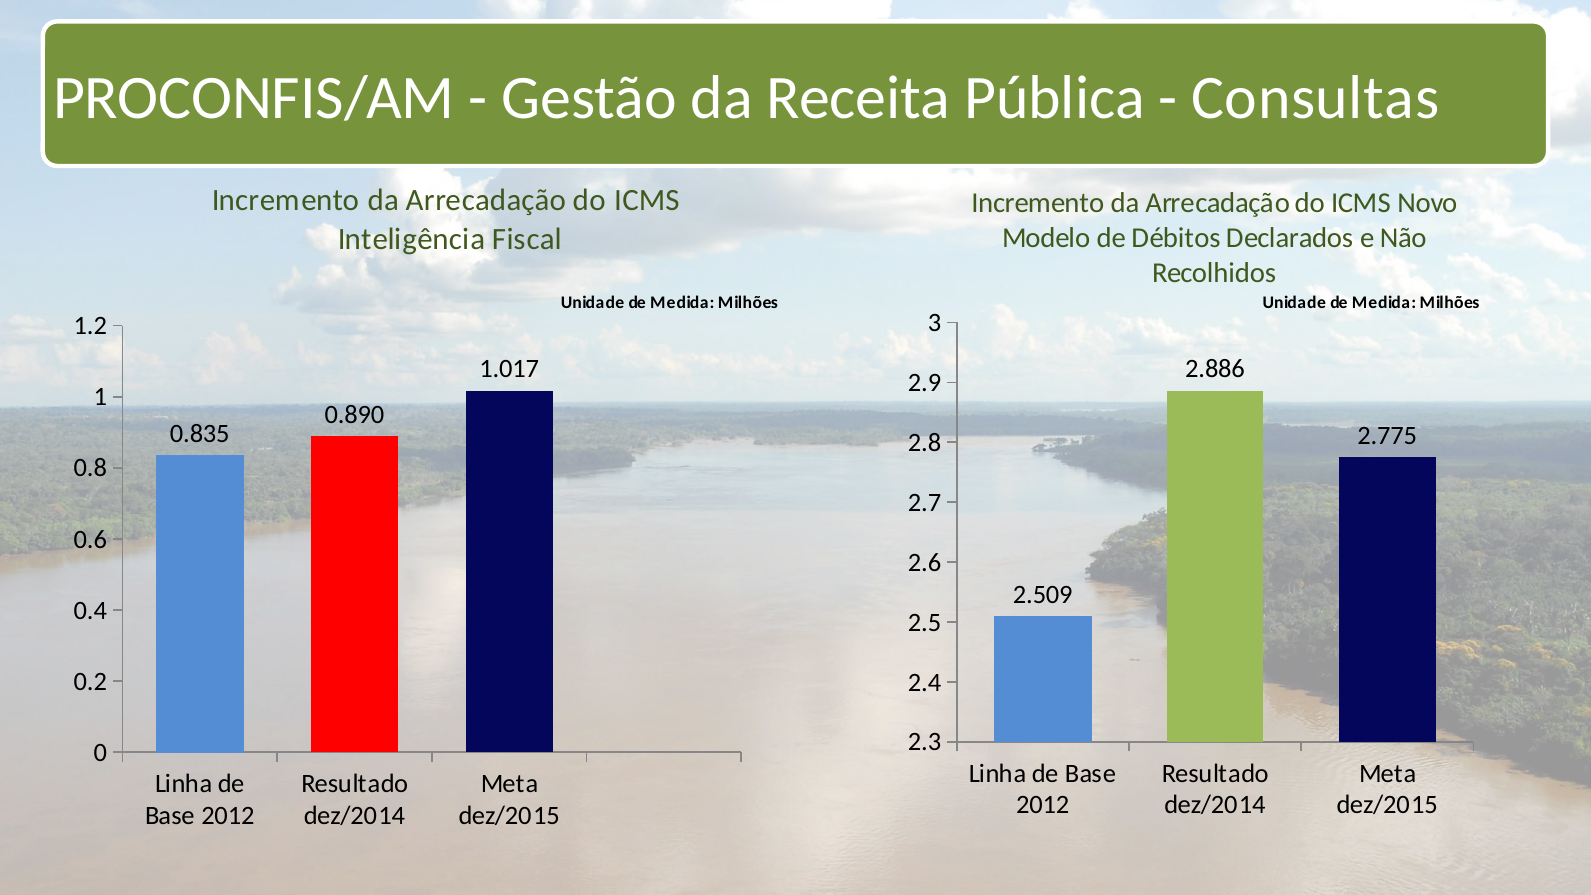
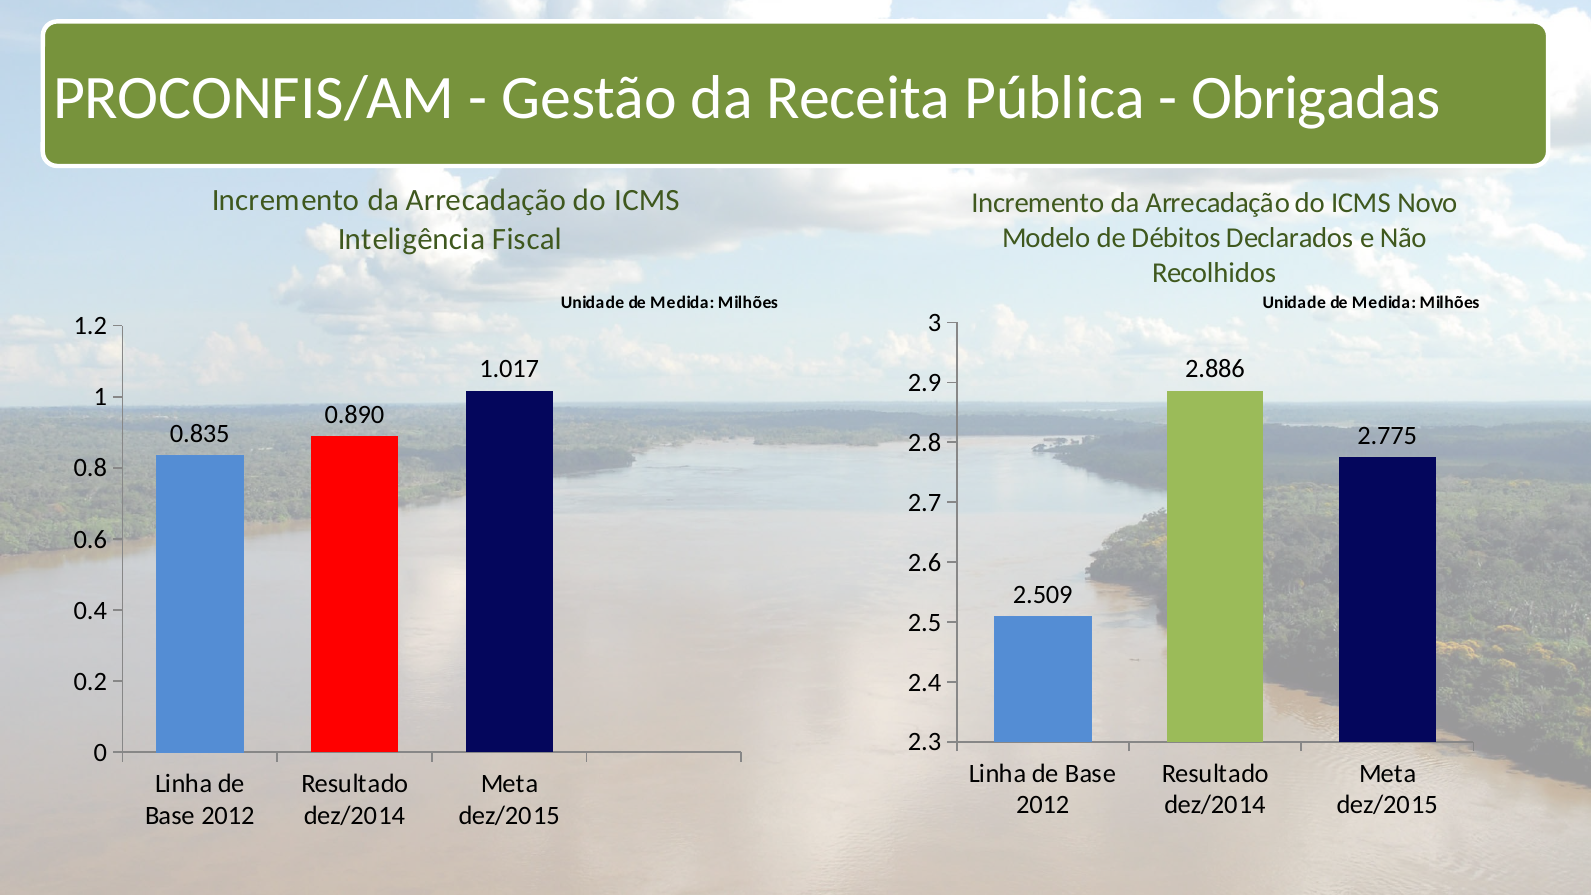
Consultas: Consultas -> Obrigadas (1316, 98)
